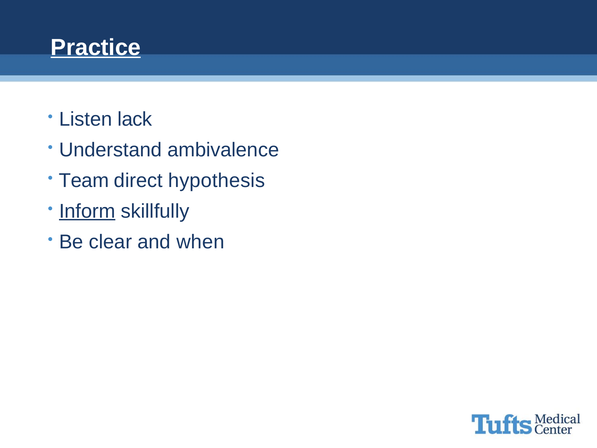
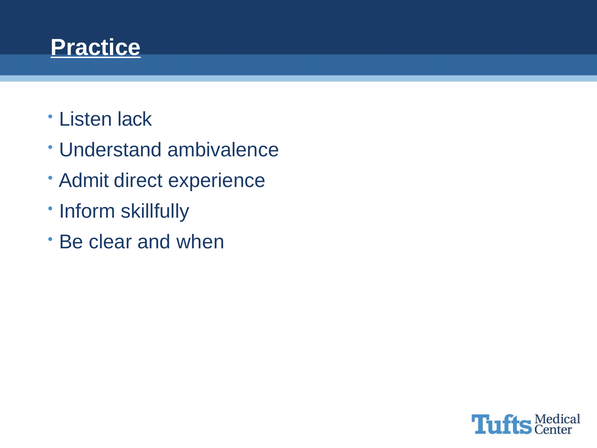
Team: Team -> Admit (84, 180)
hypothesis: hypothesis -> experience (217, 180)
Inform underline: present -> none (87, 211)
